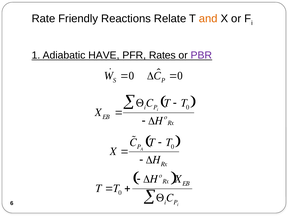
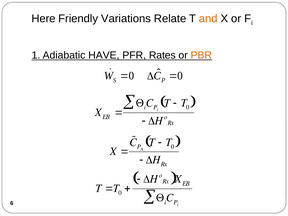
Rate: Rate -> Here (43, 19)
Reactions: Reactions -> Variations (126, 19)
PBR colour: purple -> orange (201, 55)
